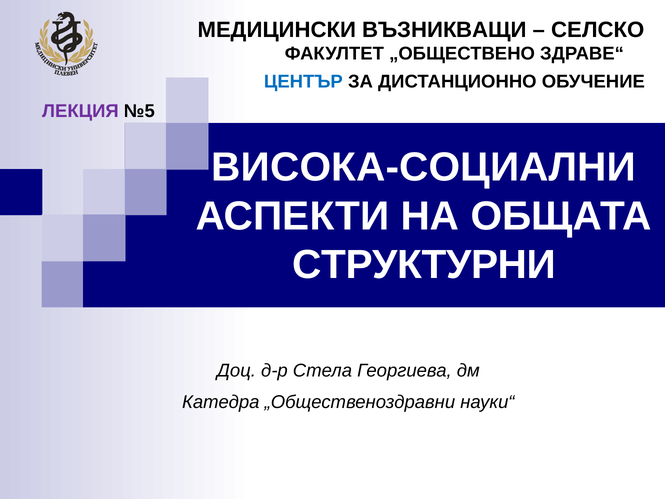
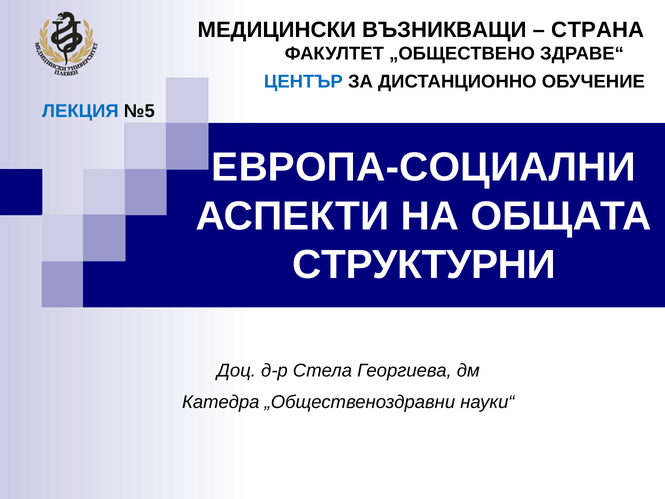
СЕЛСКО: СЕЛСКО -> СТРАНА (598, 30)
ЛЕКЦИЯ colour: purple -> blue (80, 111)
ВИСОКА-СОЦИАЛНИ: ВИСОКА-СОЦИАЛНИ -> ЕВРОПА-СОЦИАЛНИ (424, 167)
